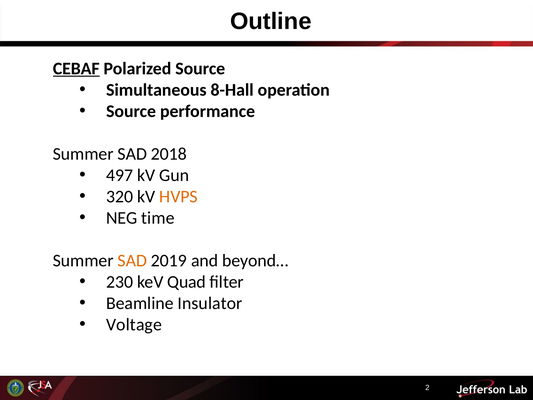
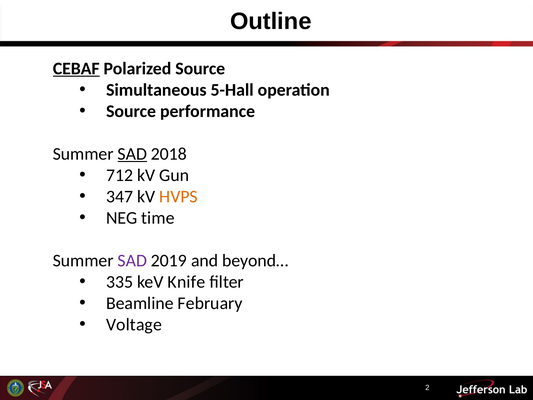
8-Hall: 8-Hall -> 5-Hall (232, 90)
SAD underline: none -> present (132, 154)
497: 497 -> 712 (120, 175)
320: 320 -> 347 (120, 196)
SAD colour: orange -> purple (132, 260)
230: 230 -> 335 (120, 282)
Quad: Quad -> Knife (186, 282)
Insulator: Insulator -> February (210, 303)
